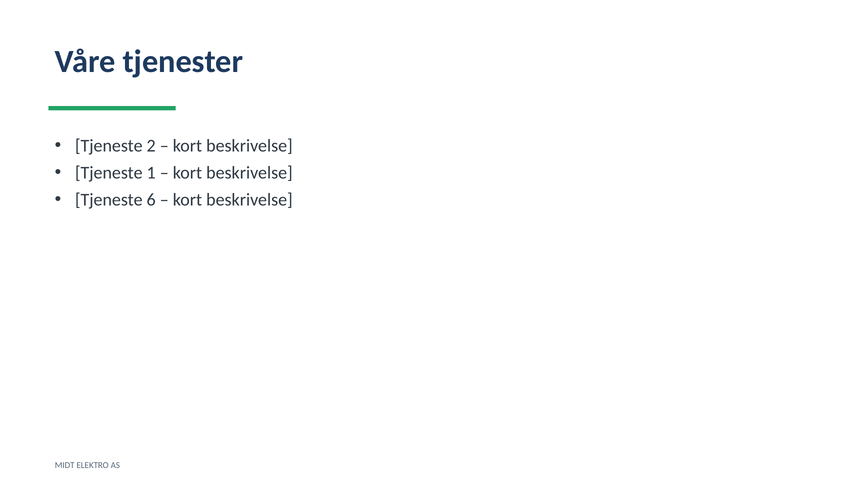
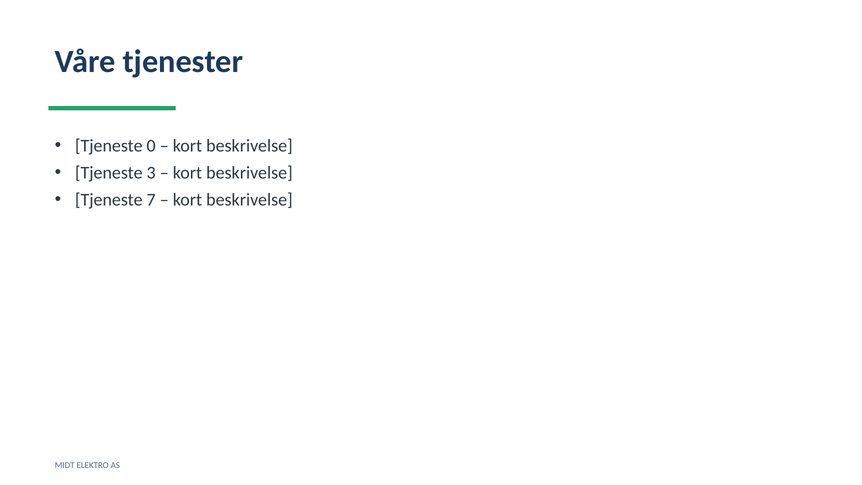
2: 2 -> 0 (151, 146)
1: 1 -> 3 (151, 173)
6: 6 -> 7 (151, 200)
